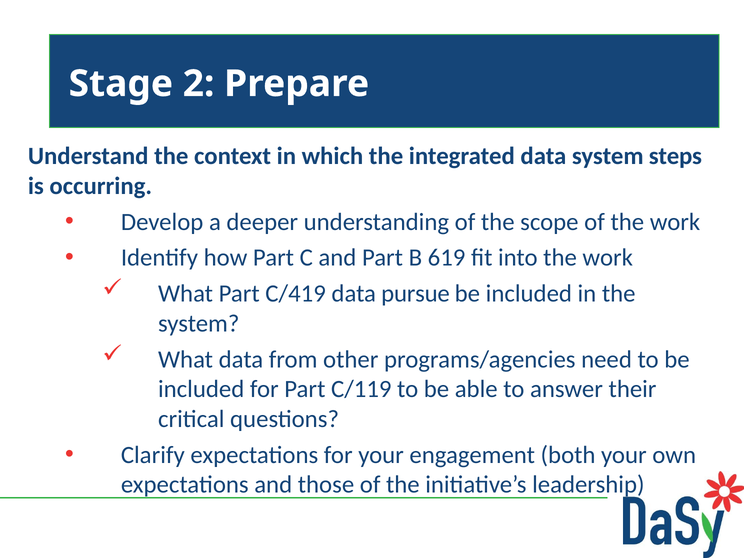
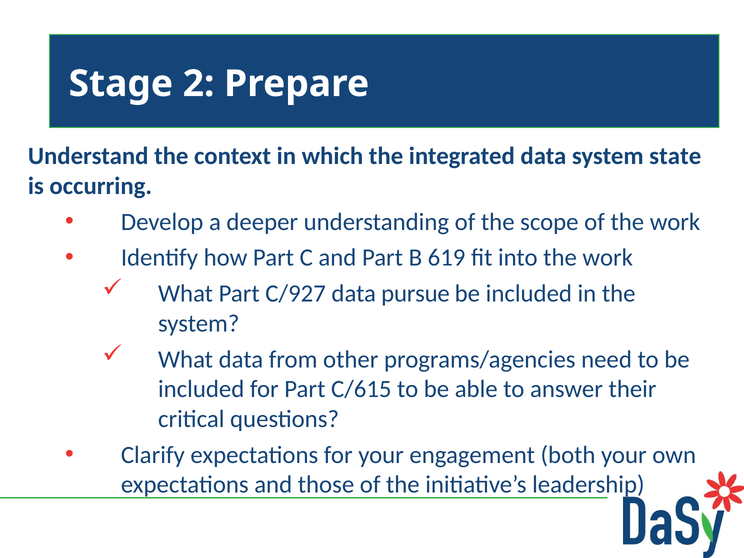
steps: steps -> state (675, 156)
C/419: C/419 -> C/927 (296, 294)
C/119: C/119 -> C/615 (361, 389)
